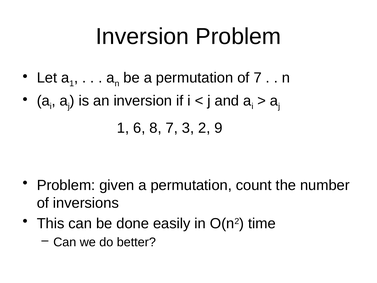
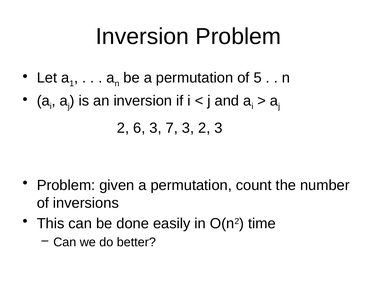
of 7: 7 -> 5 (258, 78)
1: 1 -> 2 (123, 128)
6 8: 8 -> 3 (156, 128)
2 9: 9 -> 3 (218, 128)
